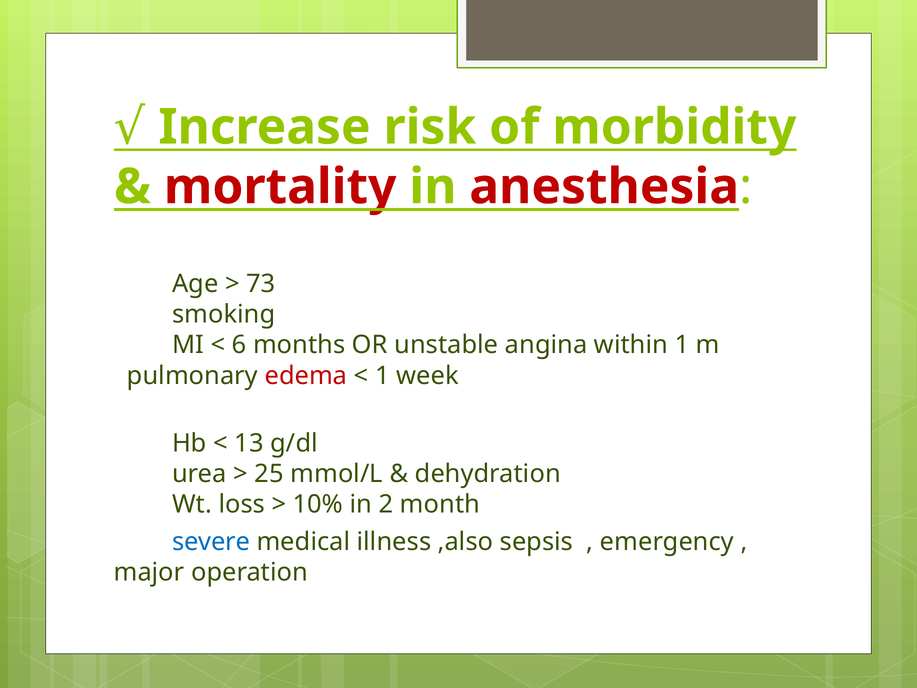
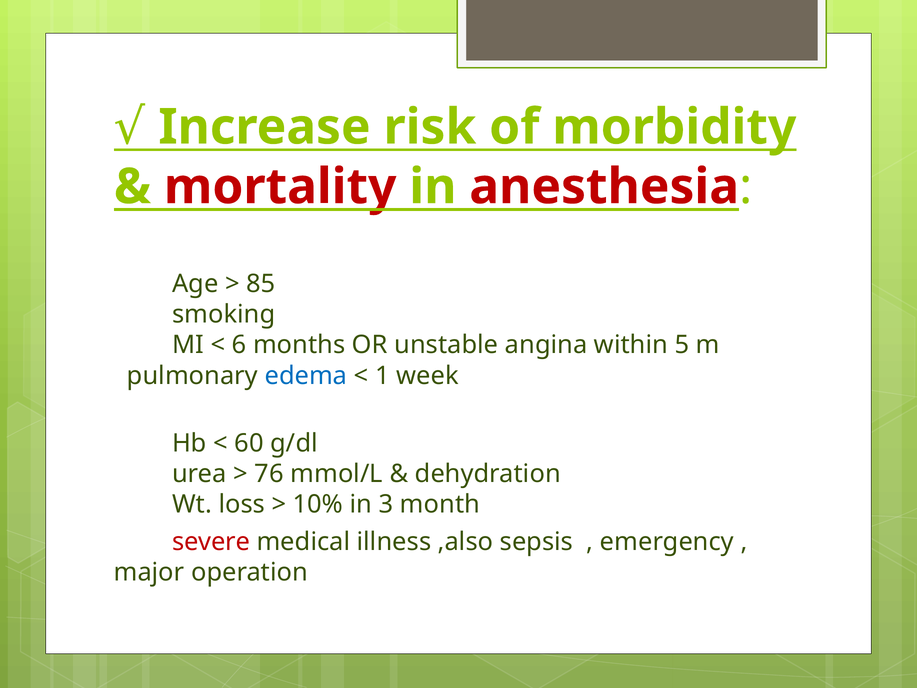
73: 73 -> 85 (261, 284)
within 1: 1 -> 5 (682, 345)
edema colour: red -> blue (306, 375)
13: 13 -> 60 (249, 443)
25: 25 -> 76 (269, 474)
2: 2 -> 3 (386, 504)
severe colour: blue -> red (211, 542)
